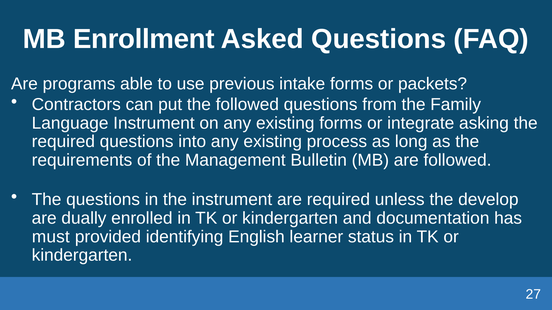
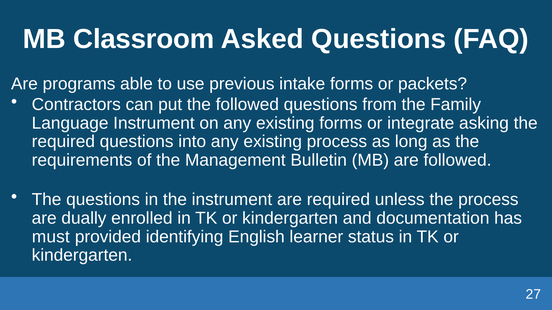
Enrollment: Enrollment -> Classroom (144, 39)
the develop: develop -> process (488, 200)
